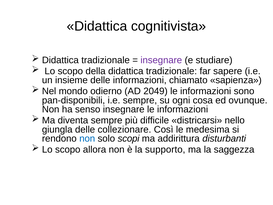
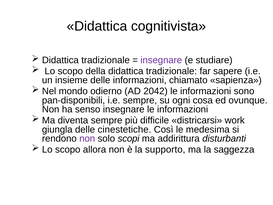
2049: 2049 -> 2042 (156, 91)
nello: nello -> work (235, 120)
collezionare: collezionare -> cinestetiche (124, 129)
non colour: blue -> purple (87, 138)
